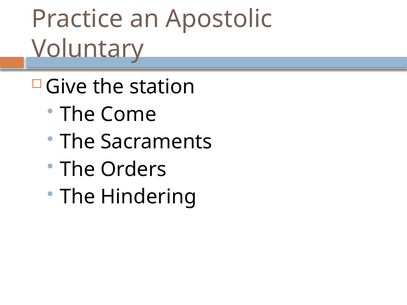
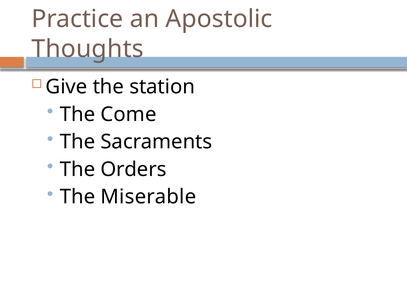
Voluntary: Voluntary -> Thoughts (88, 49)
Hindering: Hindering -> Miserable (148, 197)
